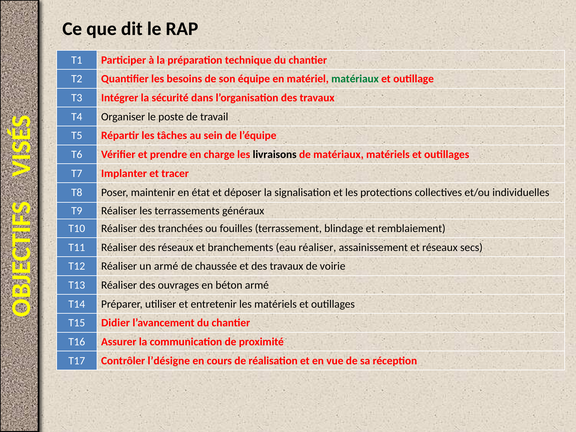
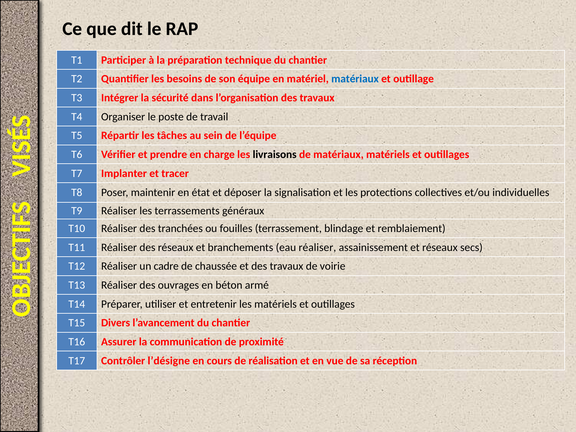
matériaux colour: green -> blue (355, 79)
un armé: armé -> cadre (166, 266)
Didier: Didier -> Divers (116, 323)
